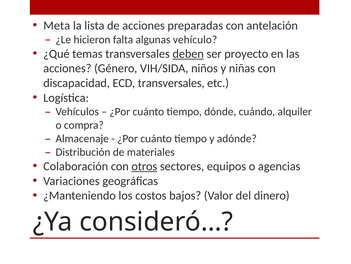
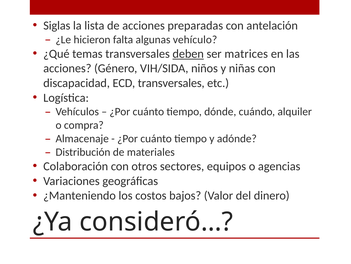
Meta: Meta -> Siglas (57, 26)
proyecto: proyecto -> matrices (246, 54)
otros underline: present -> none (144, 166)
